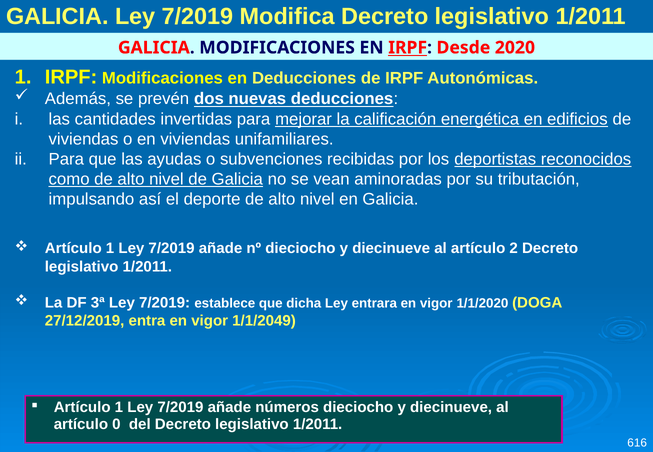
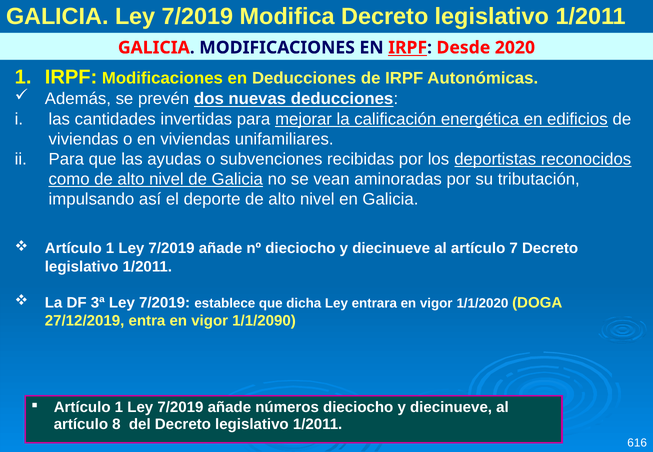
2: 2 -> 7 (514, 249)
1/1/2049: 1/1/2049 -> 1/1/2090 (264, 321)
0: 0 -> 8 (116, 424)
